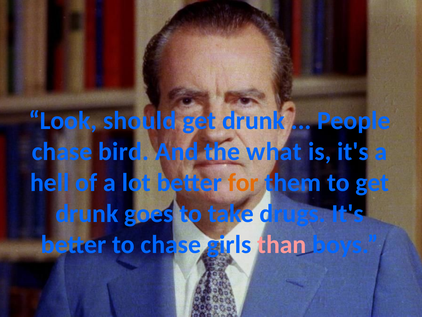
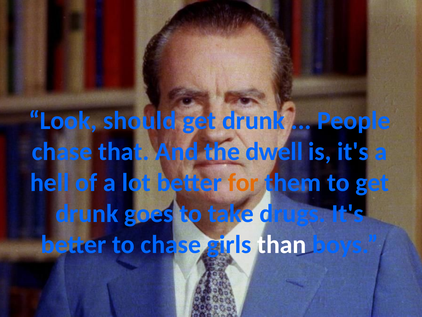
bird: bird -> that (124, 151)
what: what -> dwell (274, 151)
than colour: pink -> white (282, 244)
